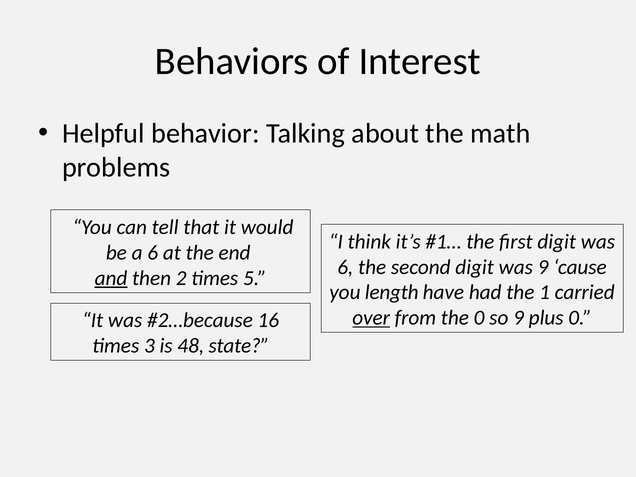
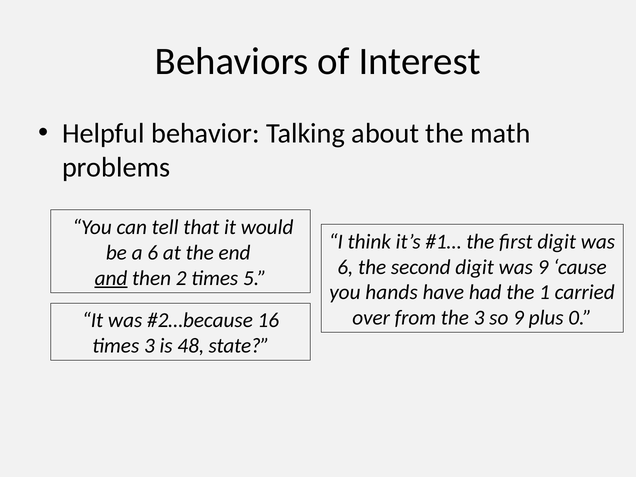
length: length -> hands (392, 292)
over underline: present -> none (371, 318)
the 0: 0 -> 3 (479, 318)
